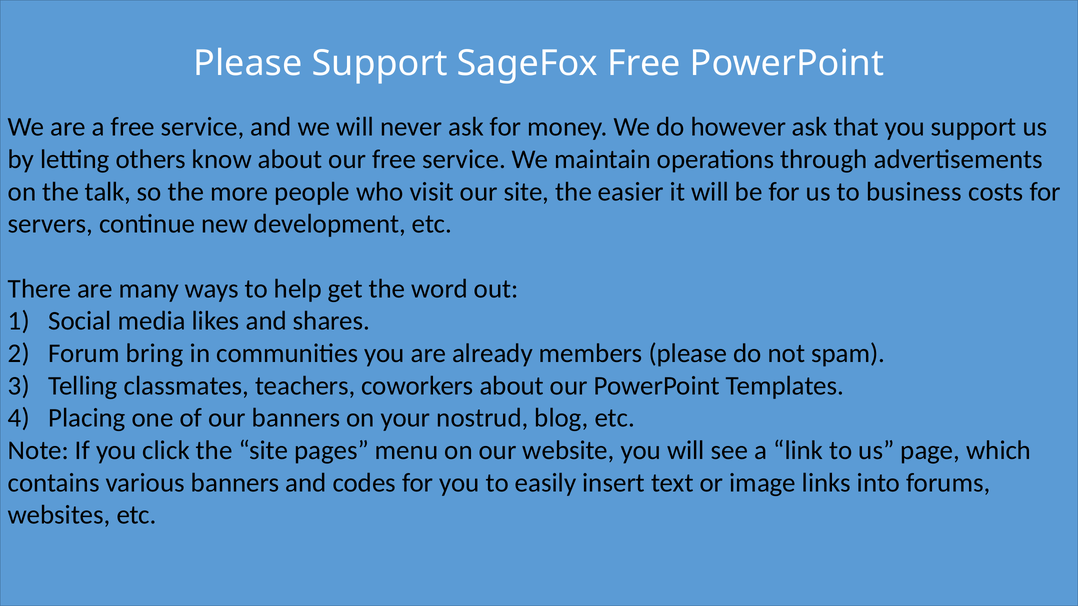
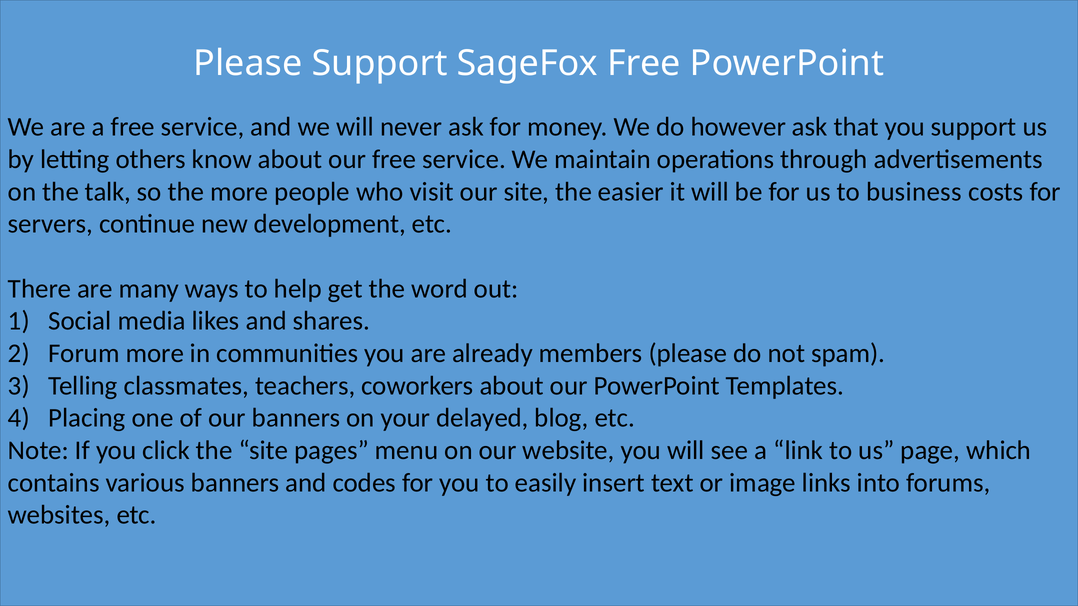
Forum bring: bring -> more (155, 354)
nostrud: nostrud -> delayed (482, 418)
